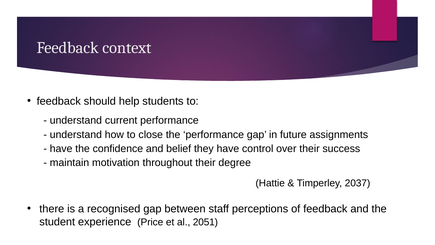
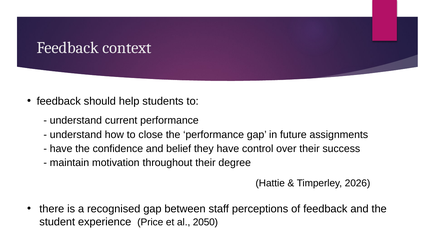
2037: 2037 -> 2026 (358, 183)
2051: 2051 -> 2050 (205, 222)
